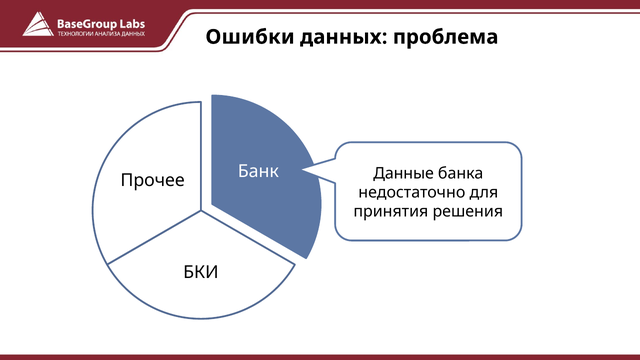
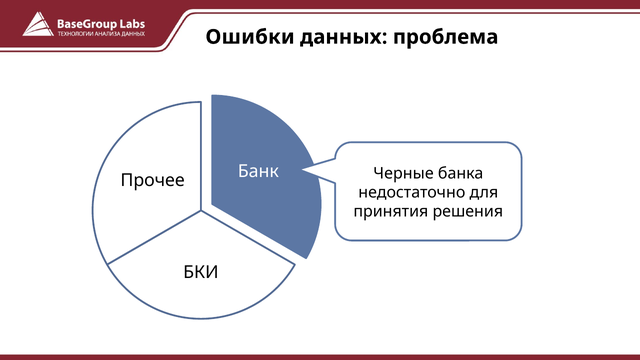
Данные: Данные -> Черные (404, 173)
